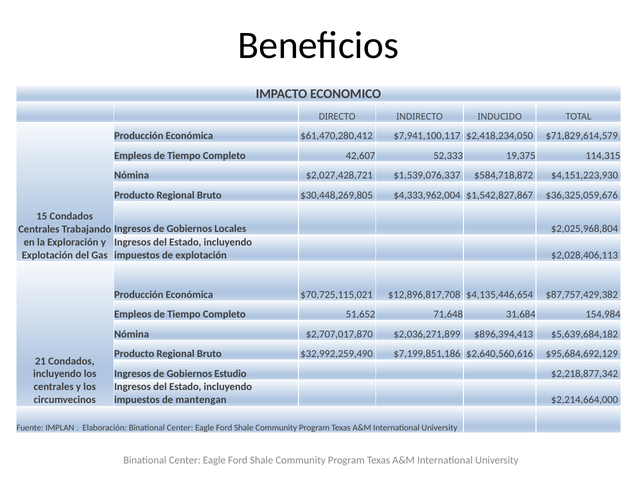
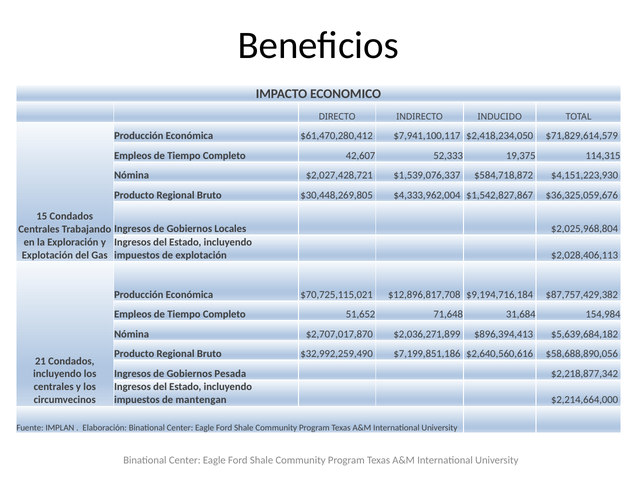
$4,135,446,654: $4,135,446,654 -> $9,194,716,184 (500, 294)
$95,684,692,129: $95,684,692,129 -> $58,688,890,056 (582, 354)
Estudio: Estudio -> Pesada (230, 373)
